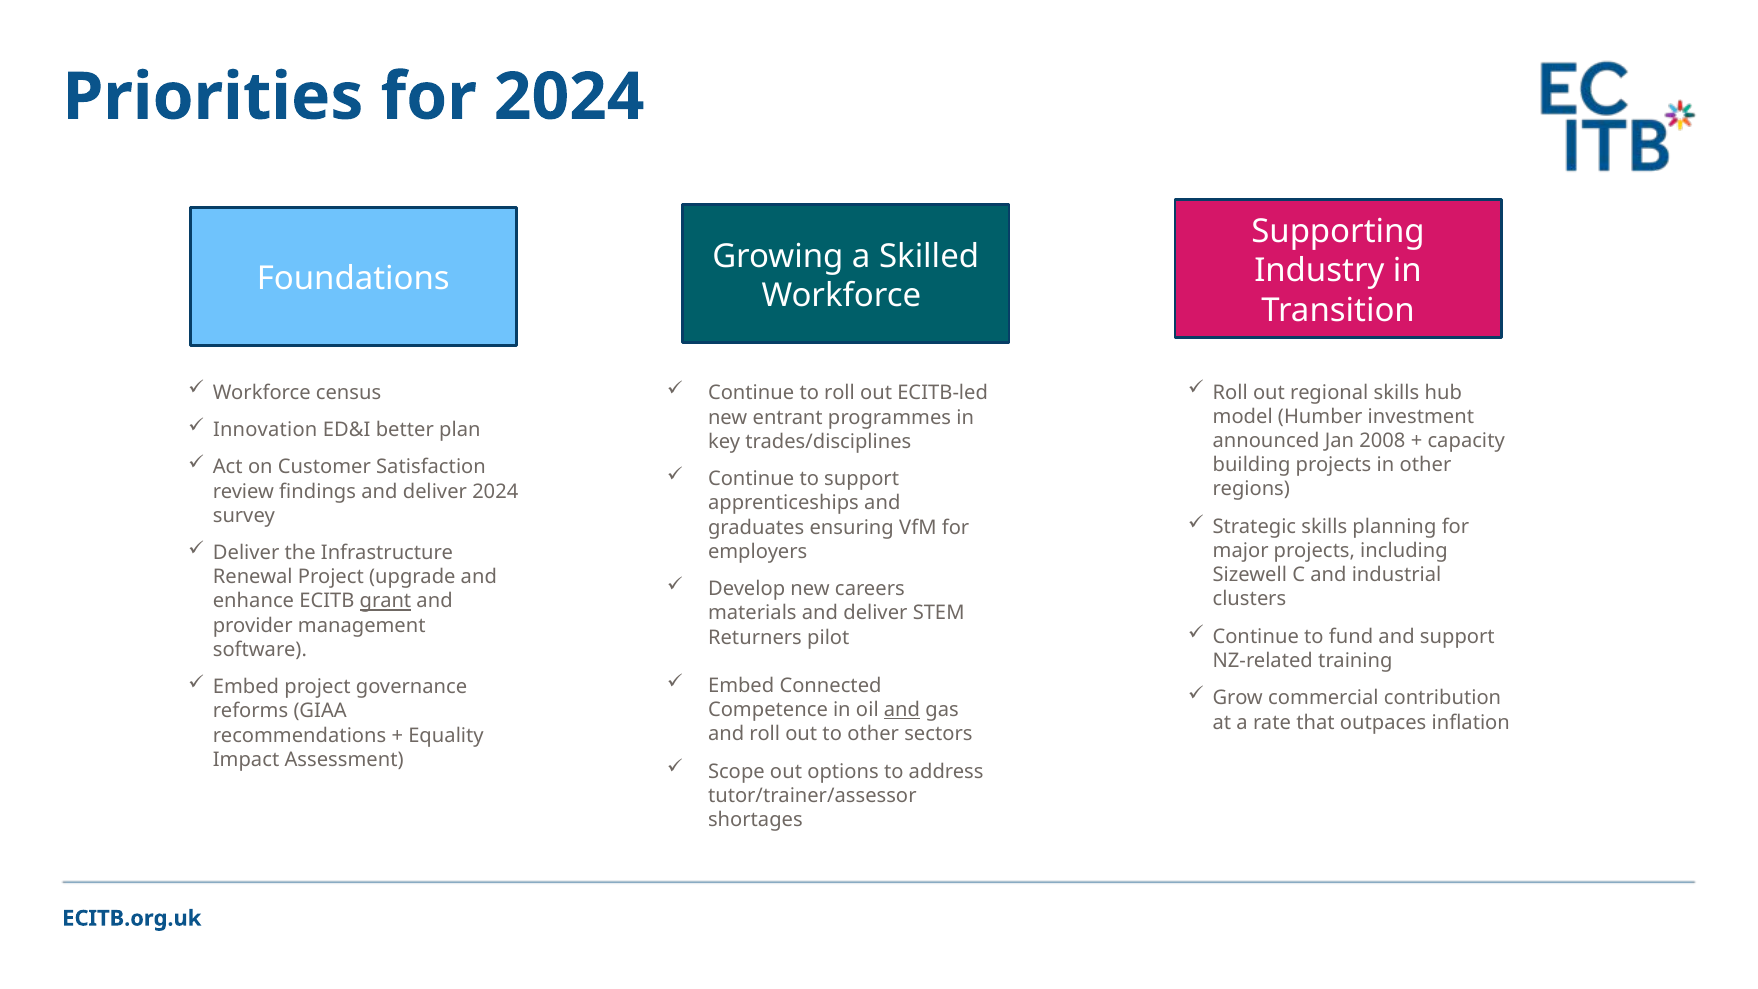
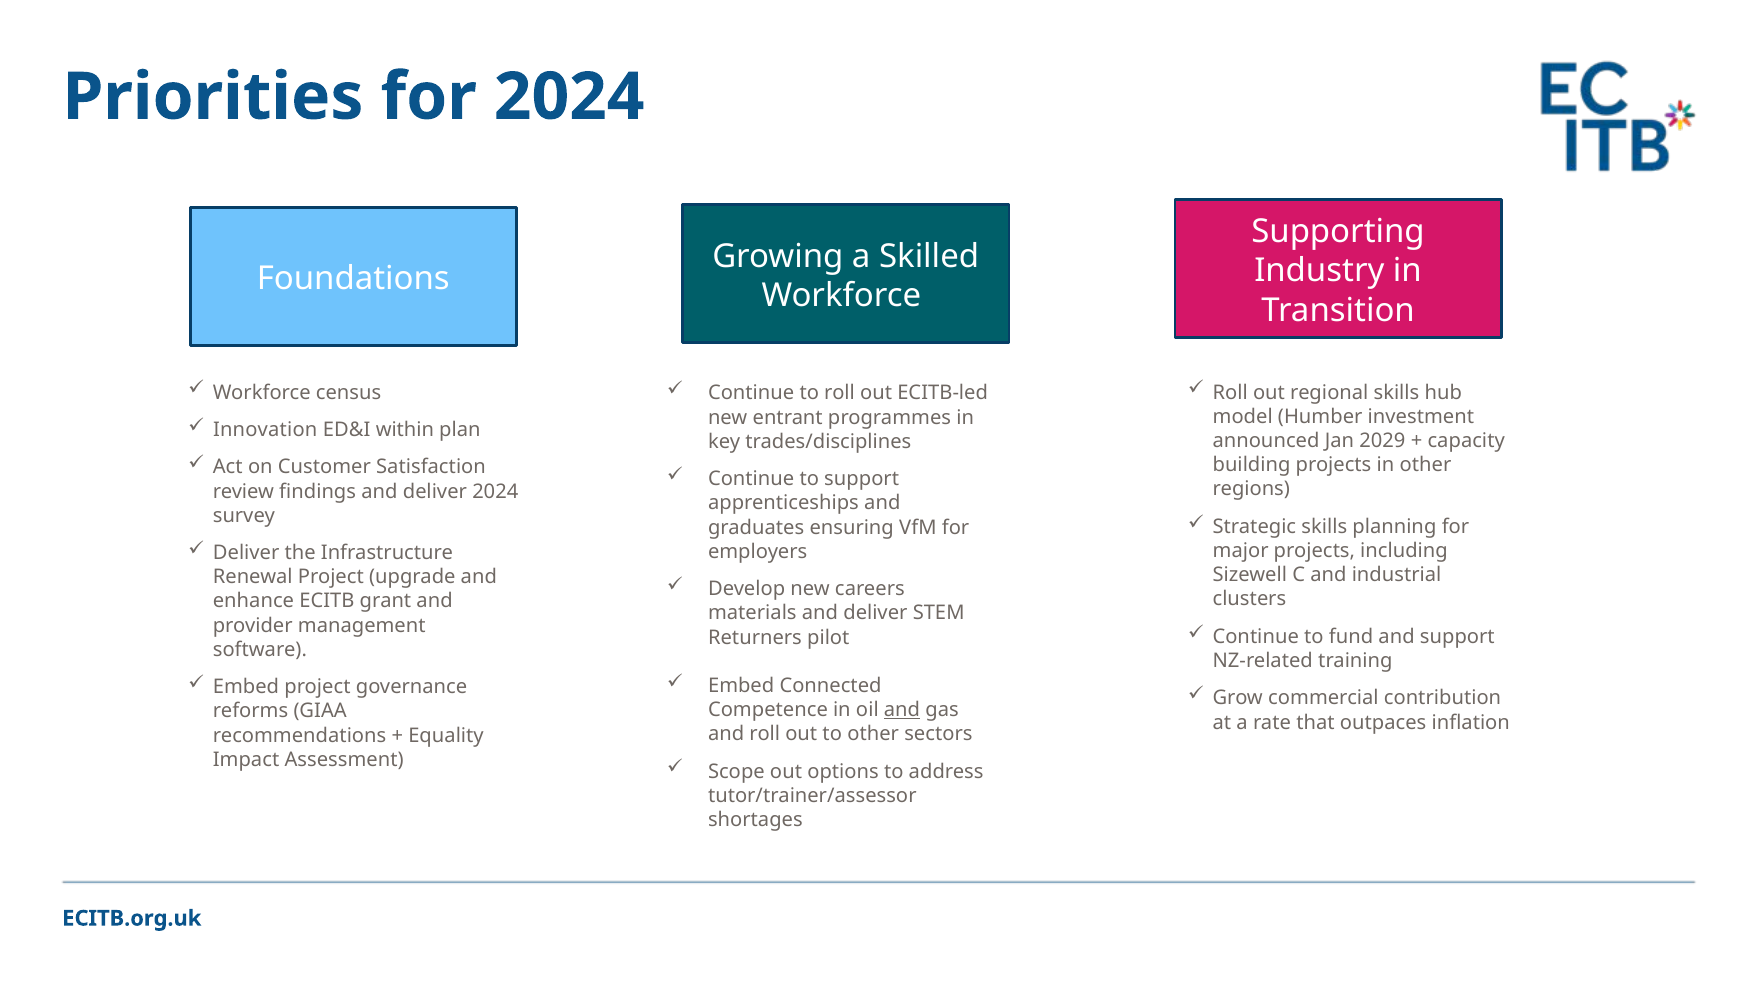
better: better -> within (405, 430)
2008: 2008 -> 2029 (1382, 441)
grant underline: present -> none (385, 601)
